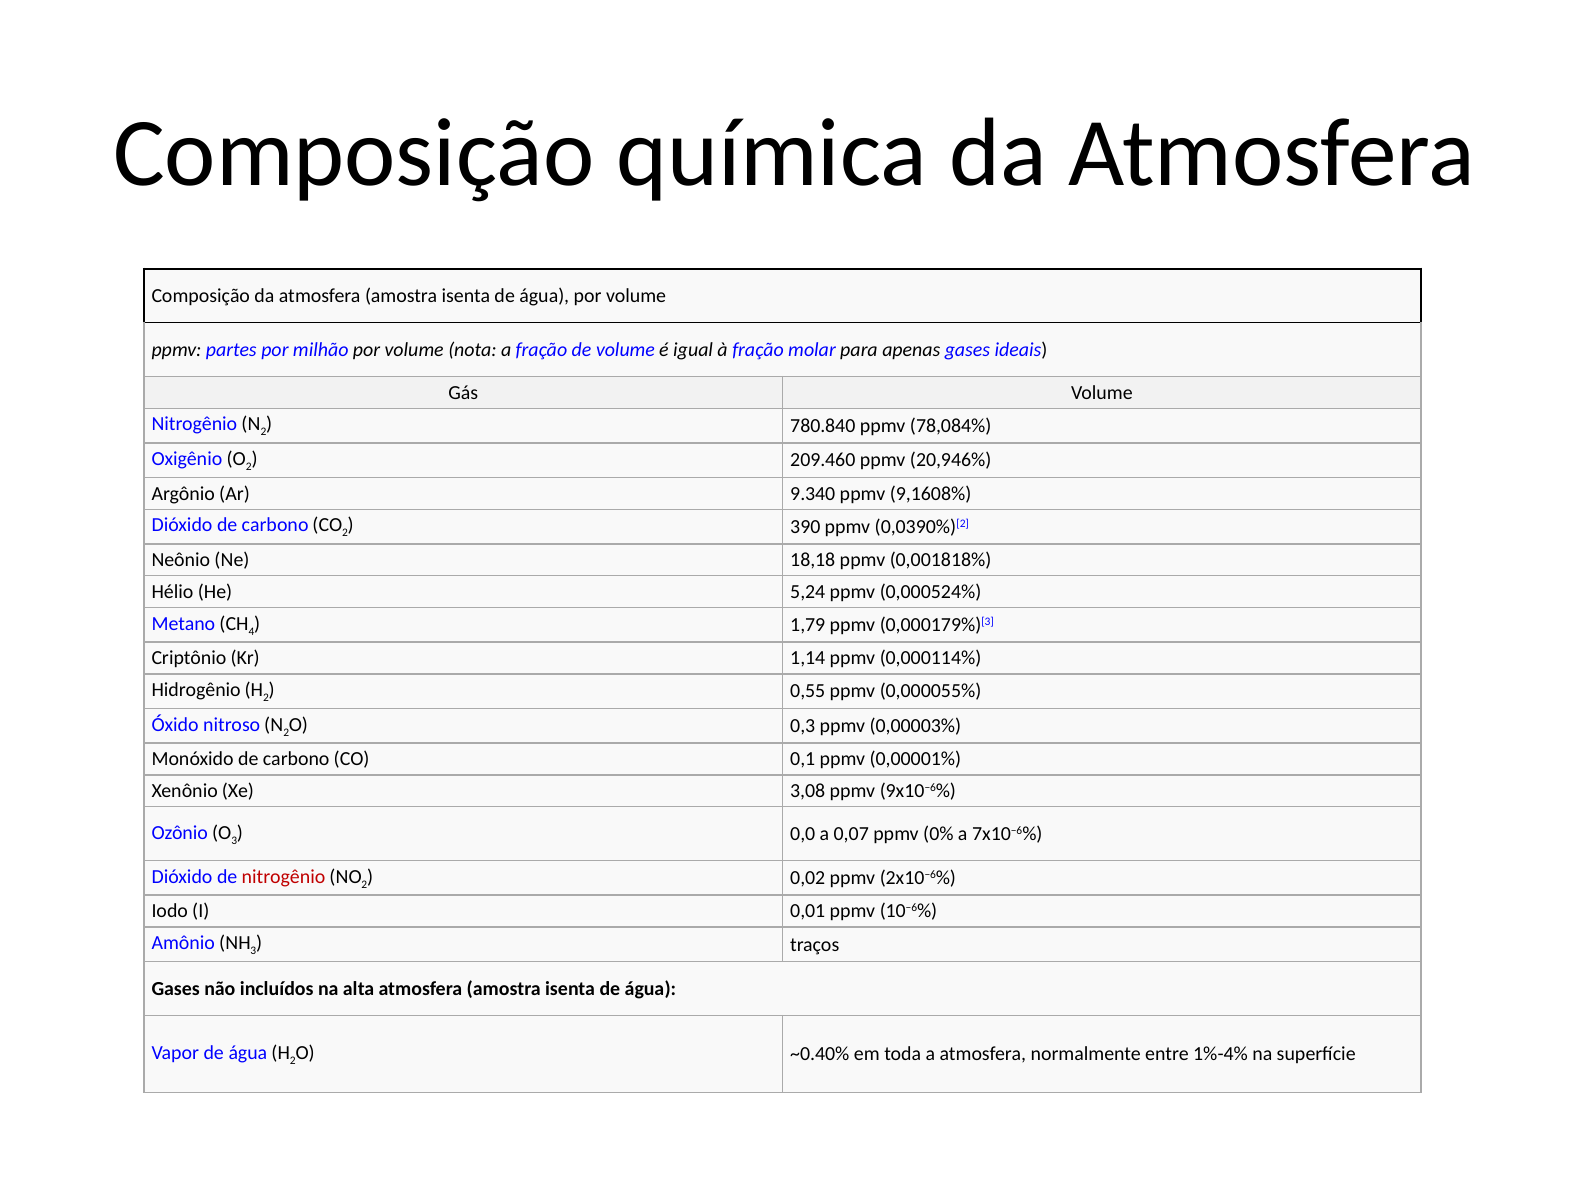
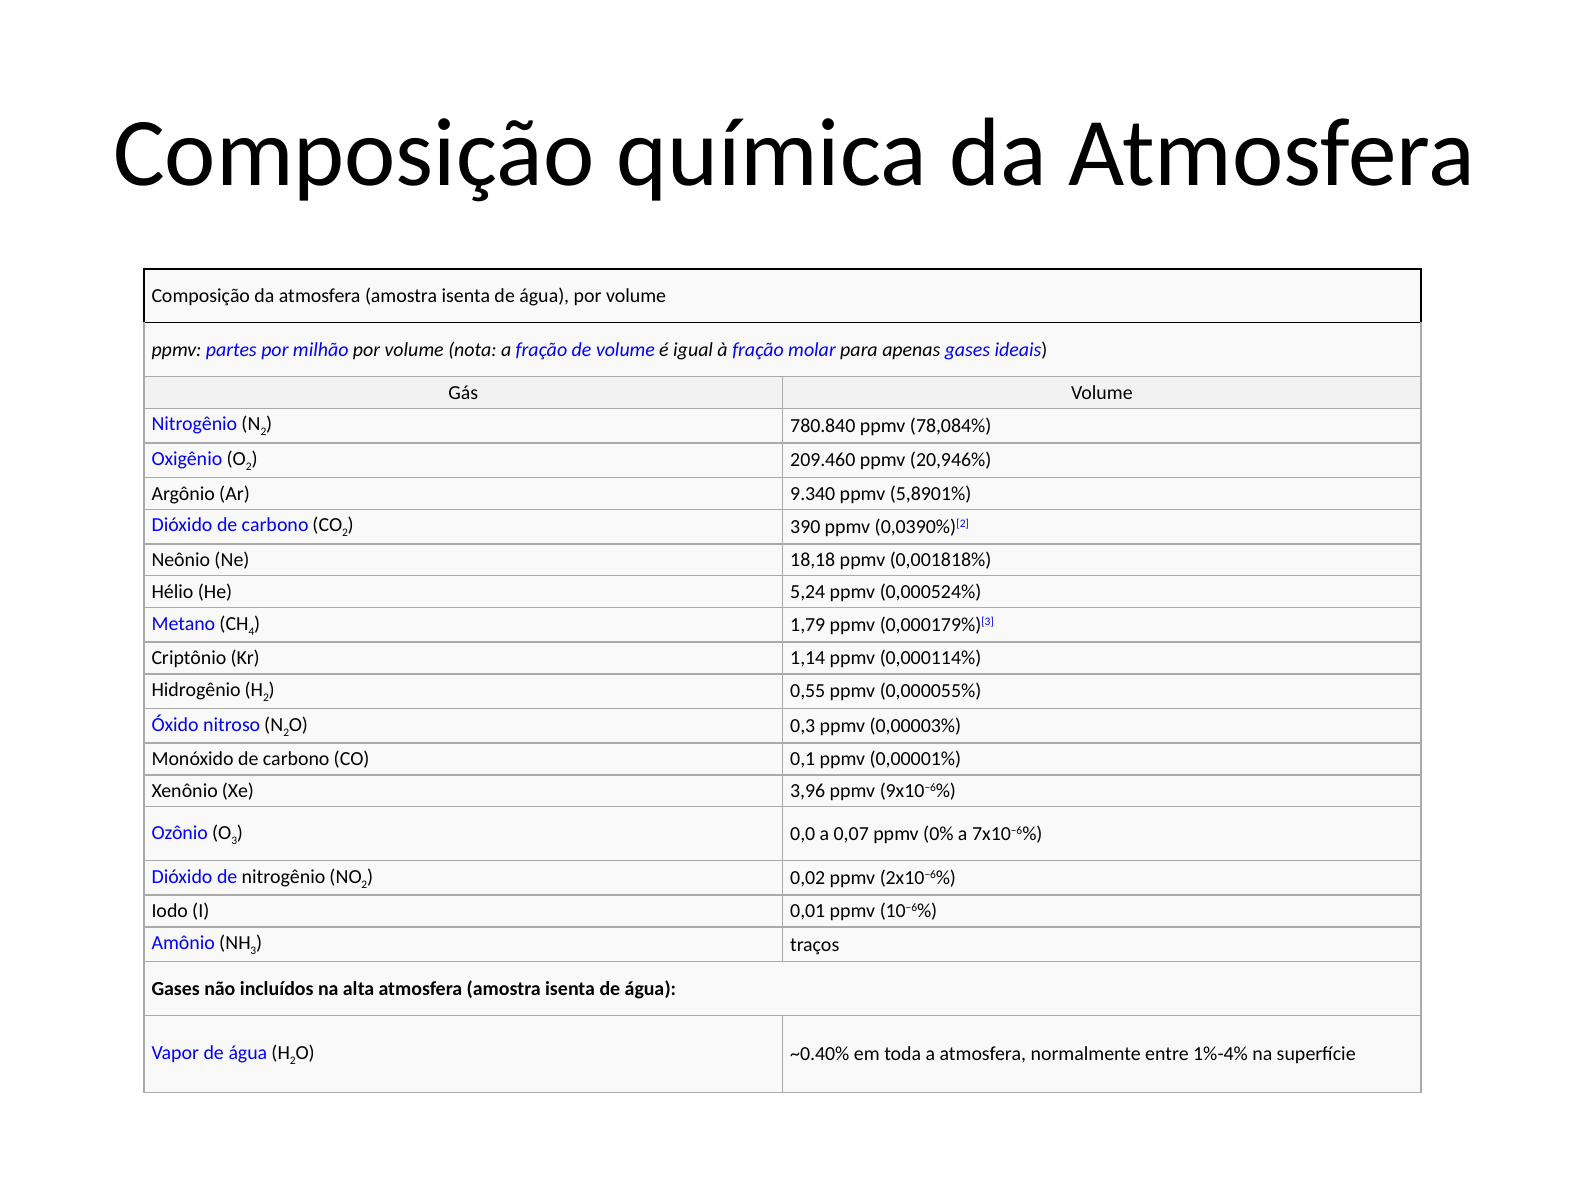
9,1608%: 9,1608% -> 5,8901% (931, 494)
3,08: 3,08 -> 3,96 (808, 791)
nitrogênio colour: red -> black (284, 877)
